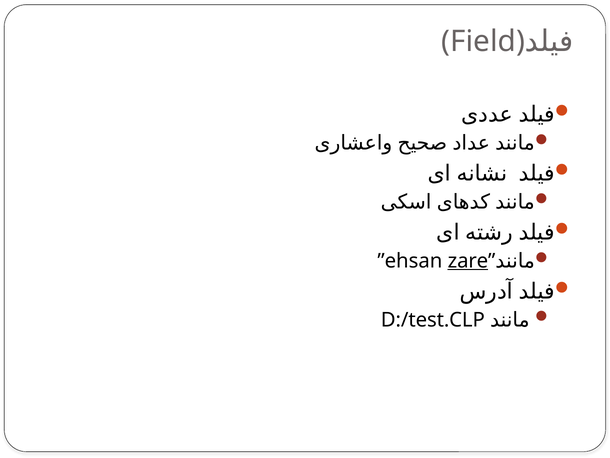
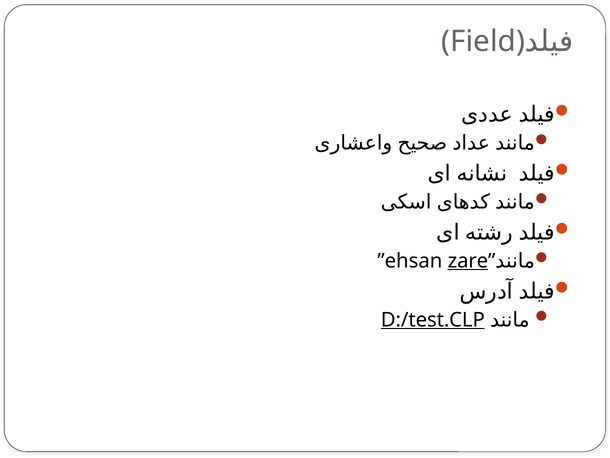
D:/test.CLP underline: none -> present (433, 319)
